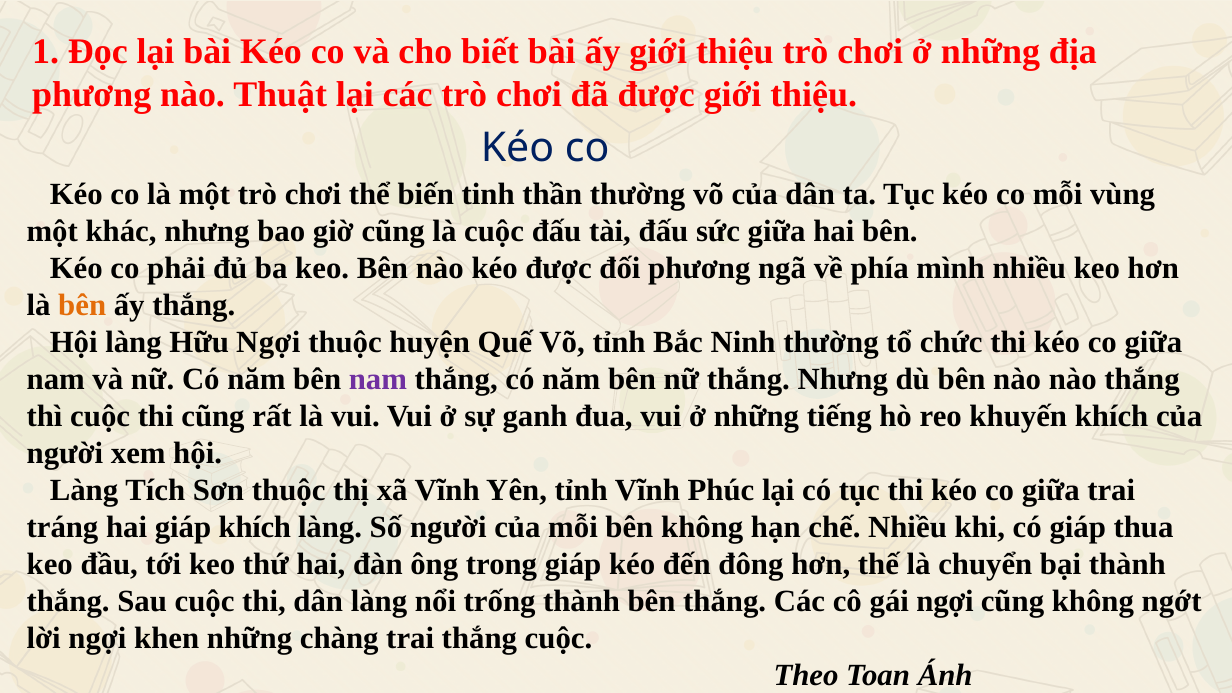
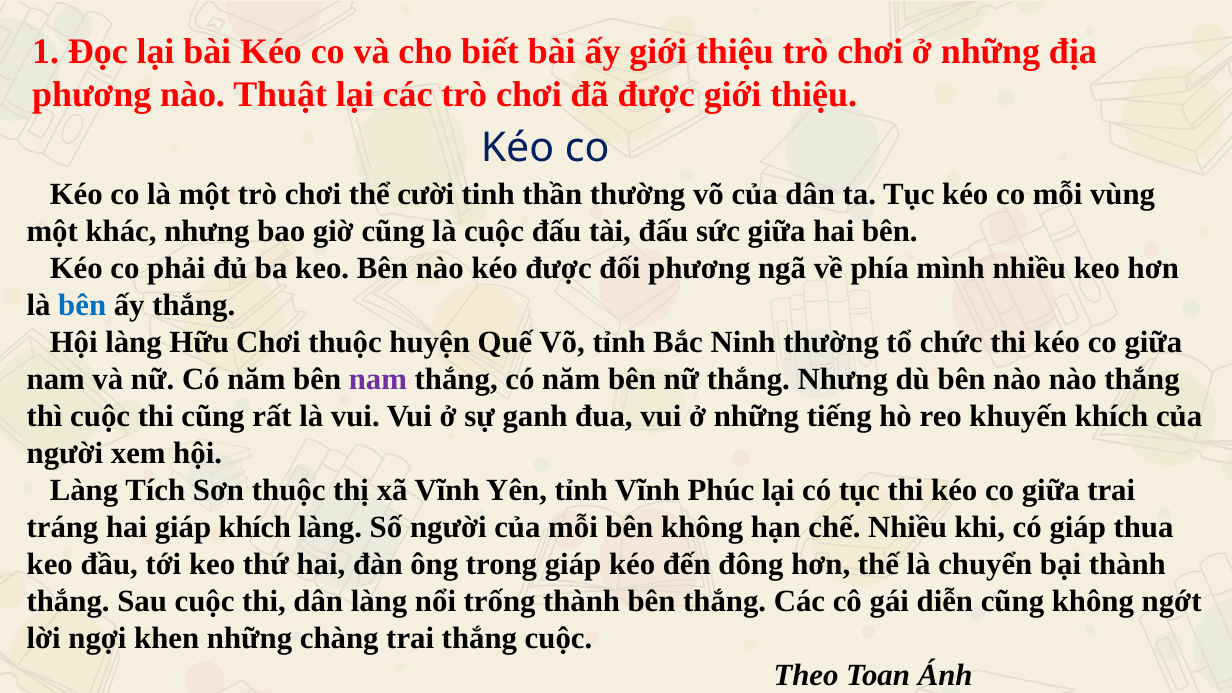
biến: biến -> cười (426, 195)
bên colour: orange -> blue (82, 305)
Hữu Ngợi: Ngợi -> Chơi (268, 342)
gái ngợi: ngợi -> diễn (945, 601)
